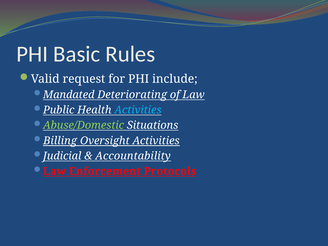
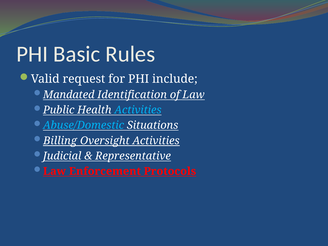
Deteriorating: Deteriorating -> Identification (132, 95)
Abuse/Domestic colour: light green -> light blue (84, 125)
Accountability: Accountability -> Representative (133, 156)
